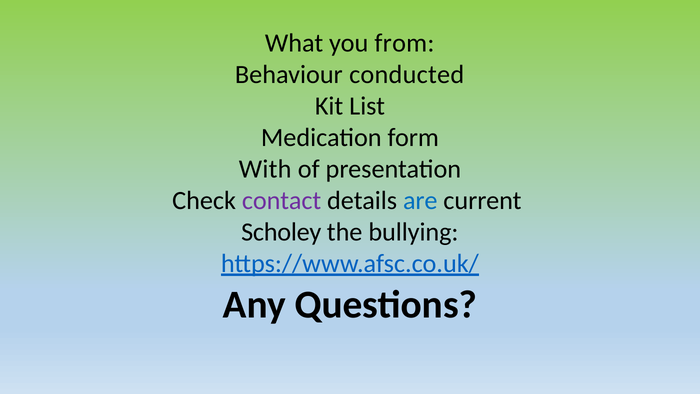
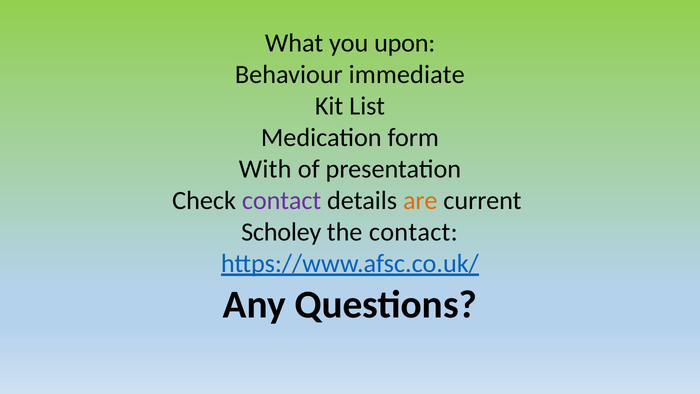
from: from -> upon (405, 43)
conducted: conducted -> immediate (407, 74)
are colour: blue -> orange (420, 200)
the bullying: bullying -> contact (413, 232)
